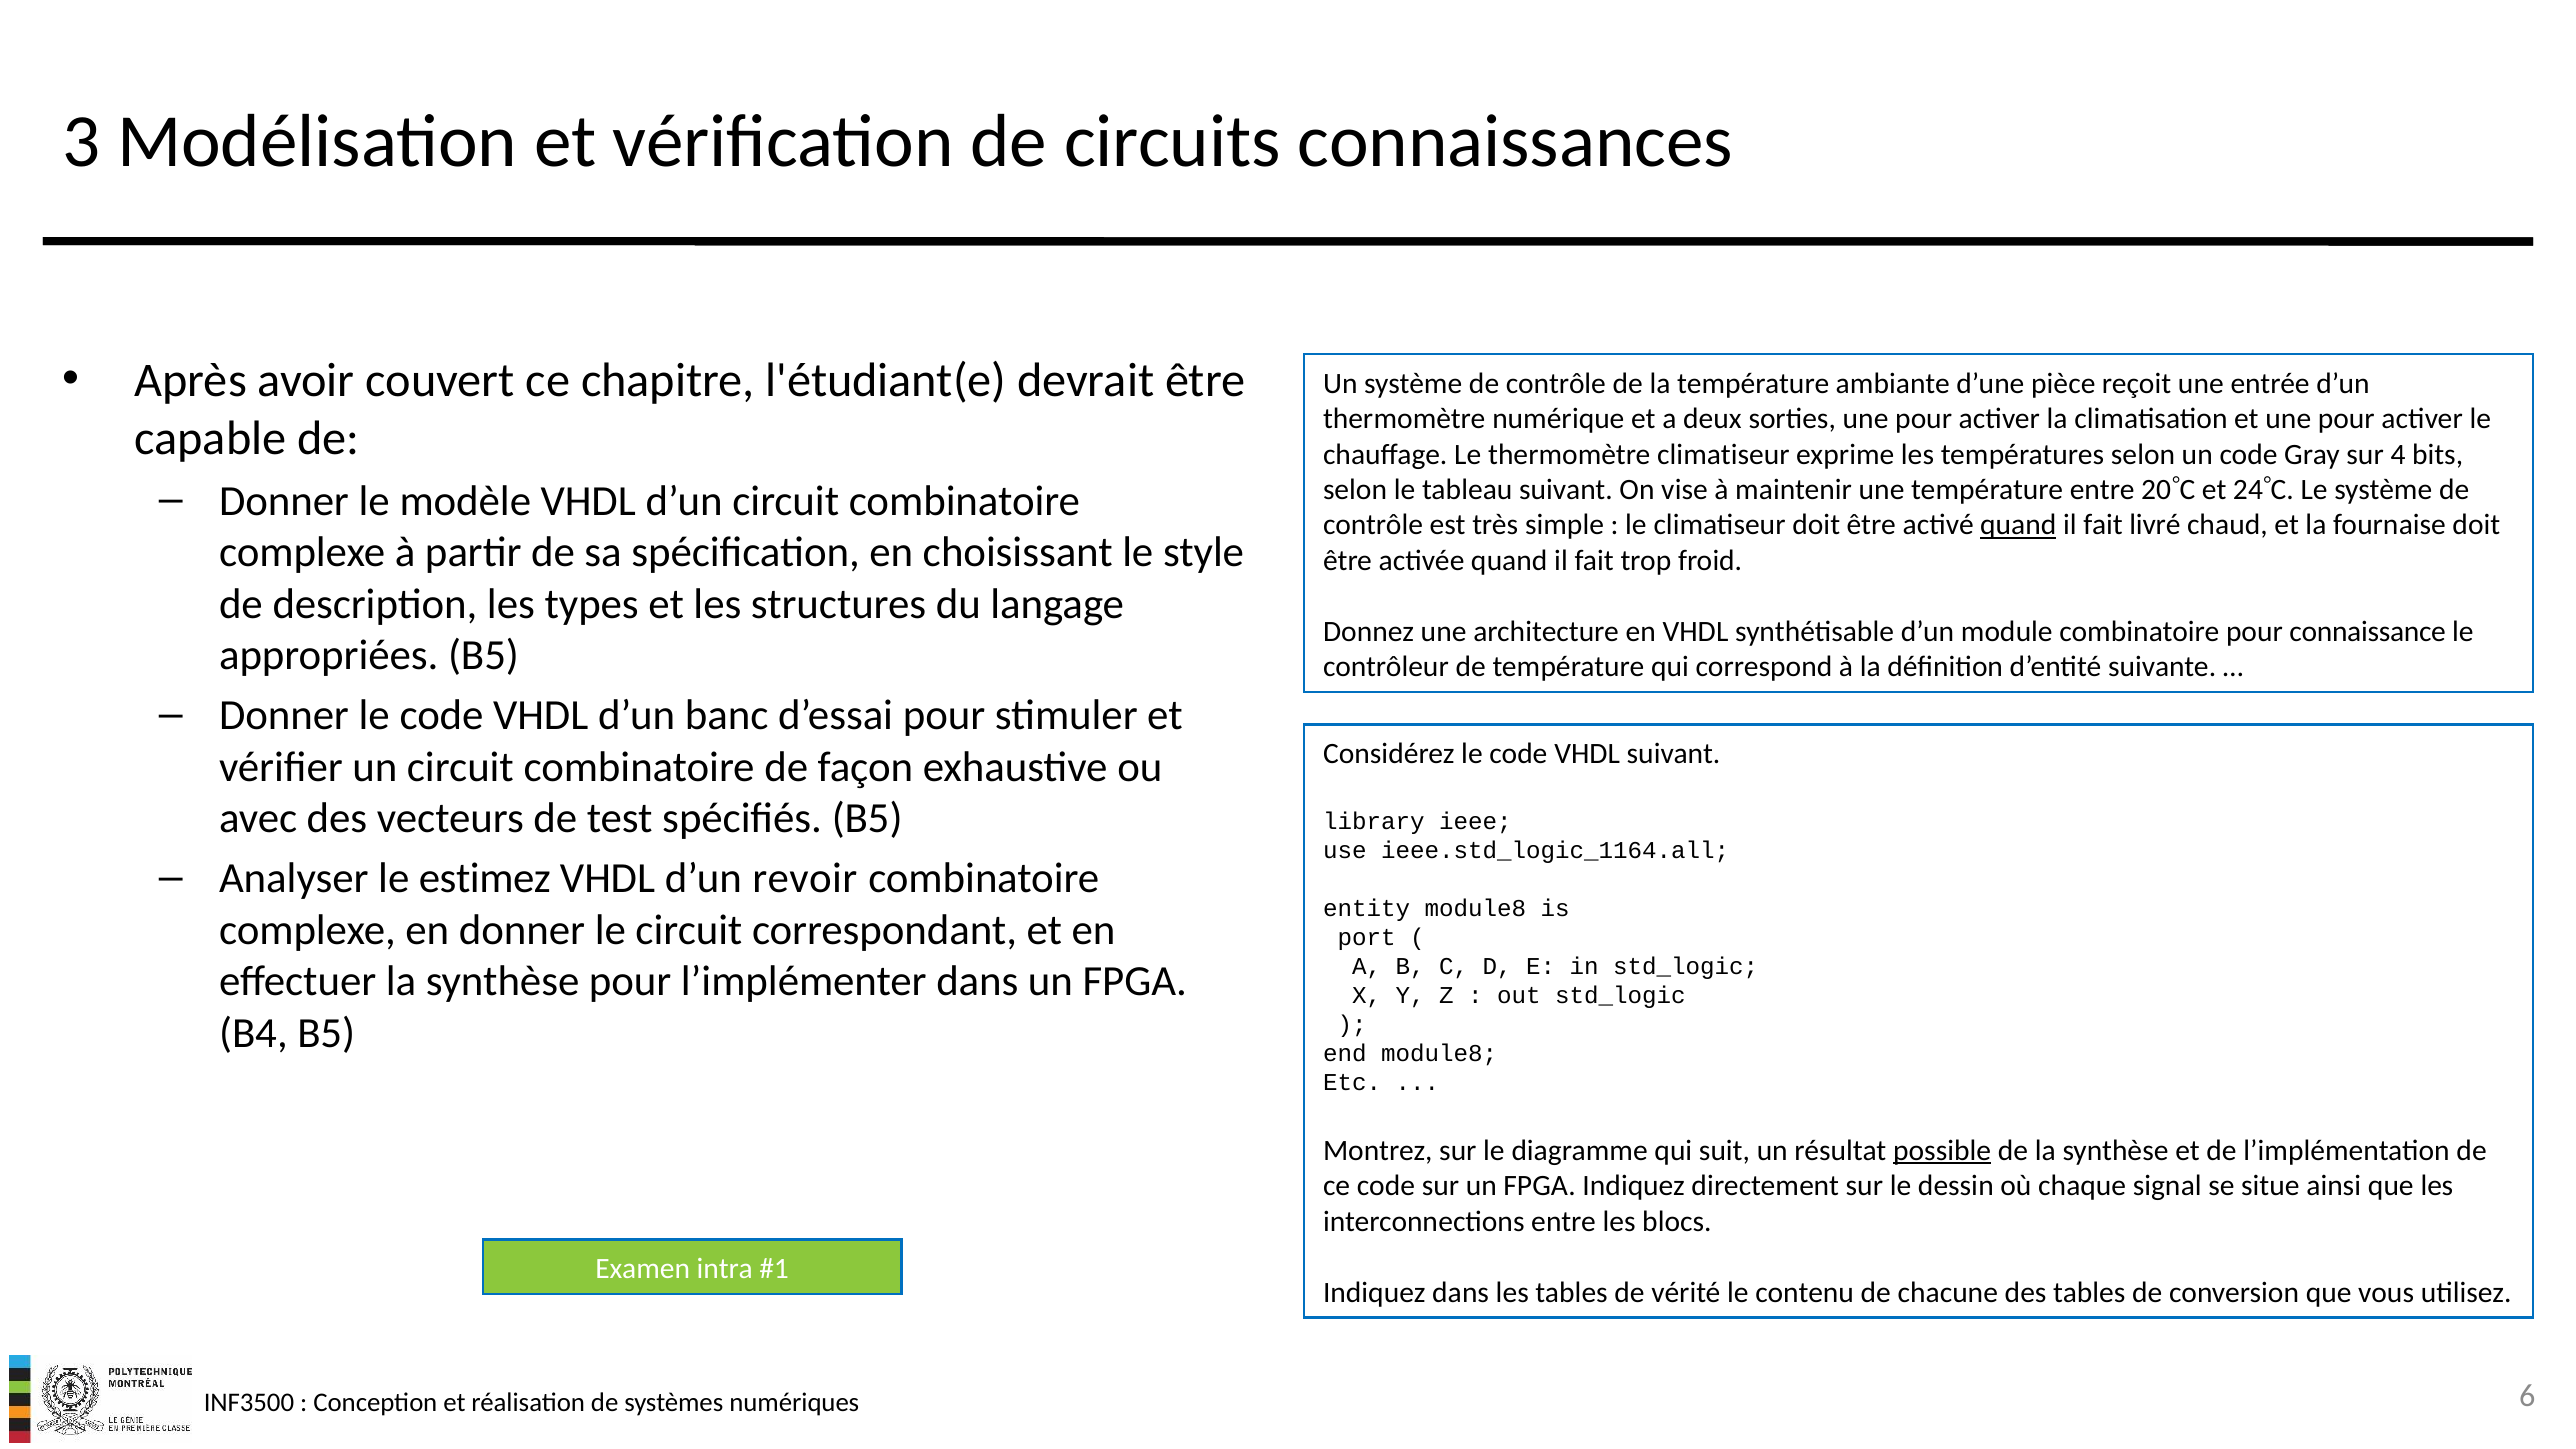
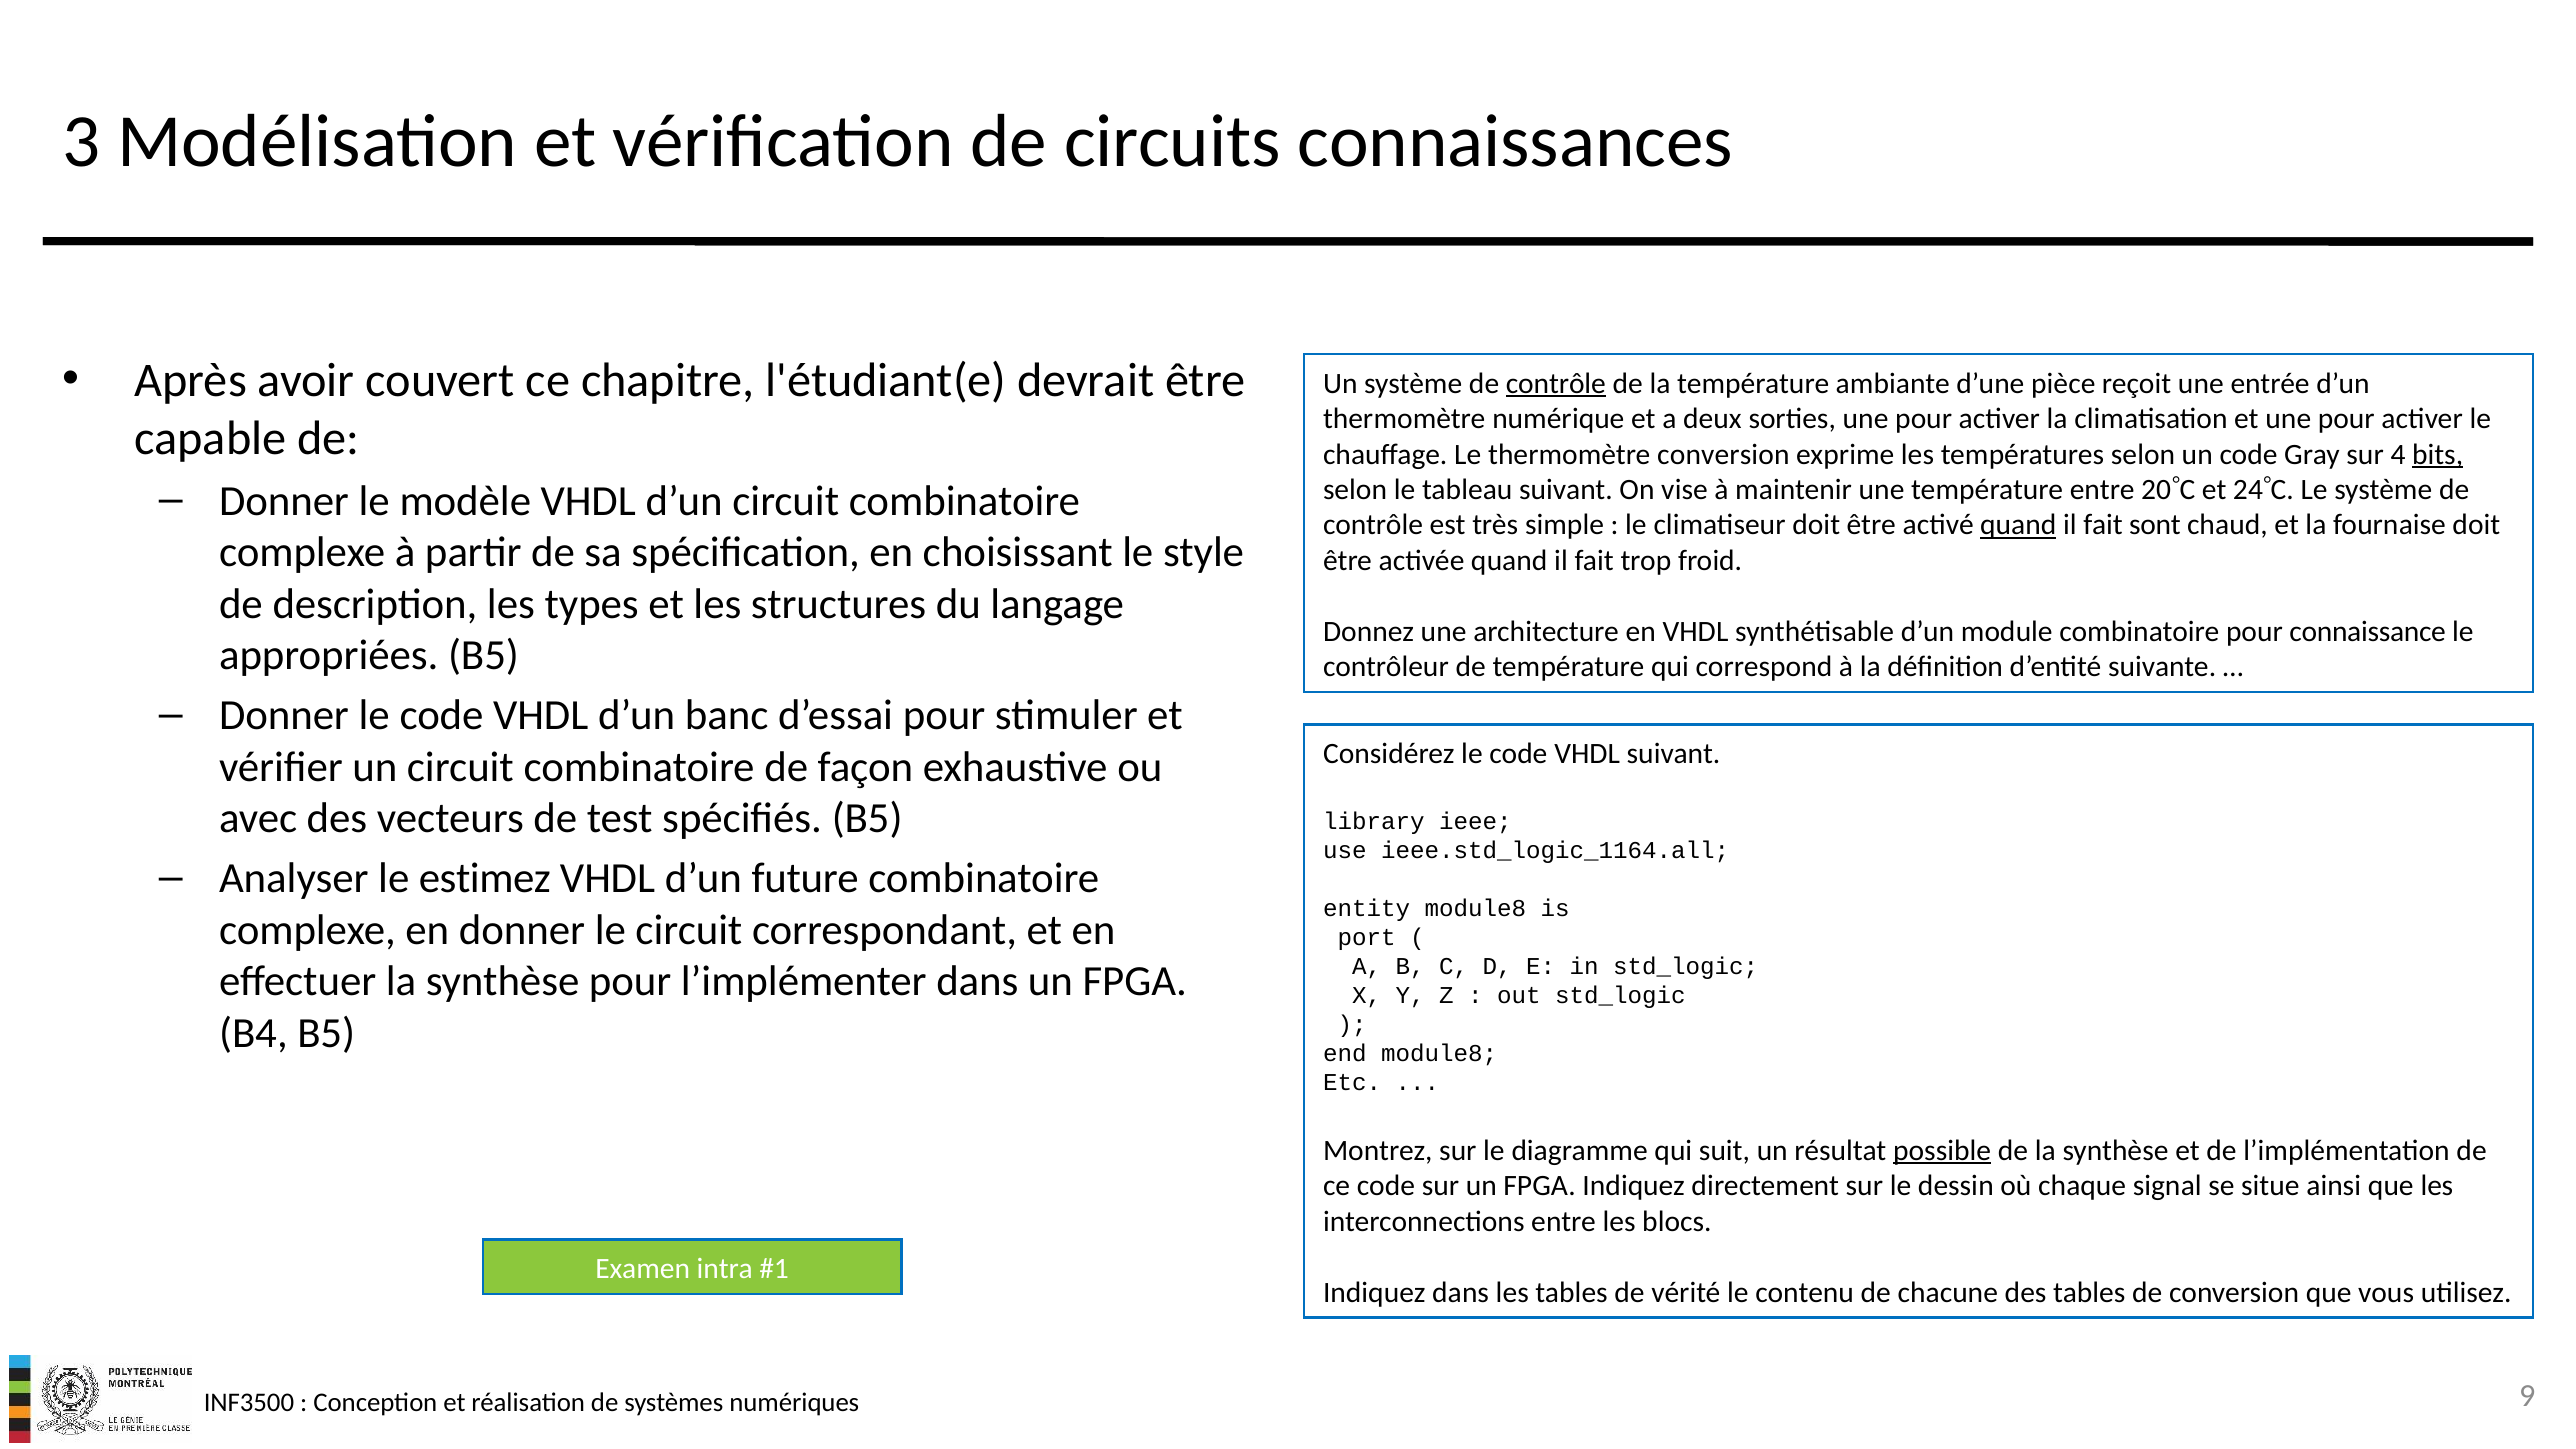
contrôle underline: none -> present (1556, 383)
thermomètre climatiseur: climatiseur -> conversion (1723, 454)
bits underline: none -> present (2438, 454)
livré: livré -> sont (2155, 525)
revoir: revoir -> future (805, 879)
6: 6 -> 9 (2527, 1396)
